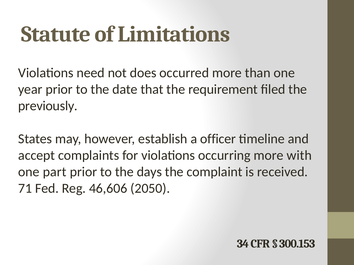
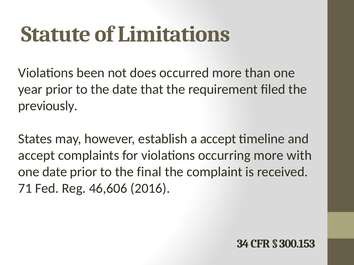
need: need -> been (91, 73)
a officer: officer -> accept (218, 139)
one part: part -> date (55, 172)
days: days -> final (149, 172)
2050: 2050 -> 2016 (150, 189)
